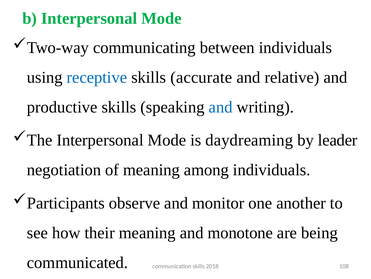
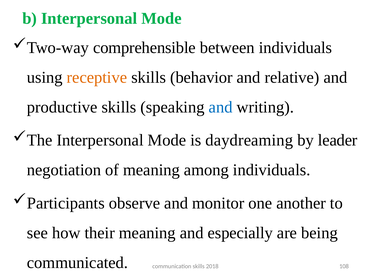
communicating: communicating -> comprehensible (144, 48)
receptive colour: blue -> orange (97, 77)
accurate: accurate -> behavior (201, 77)
monotone: monotone -> especially (240, 232)
